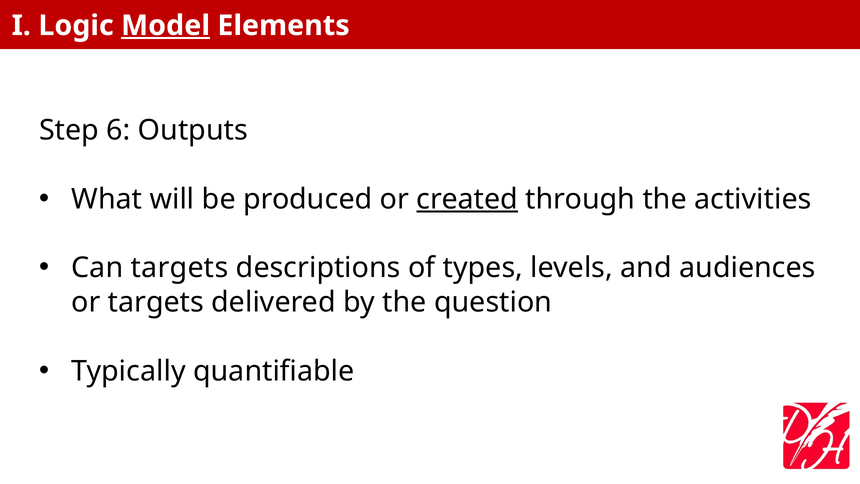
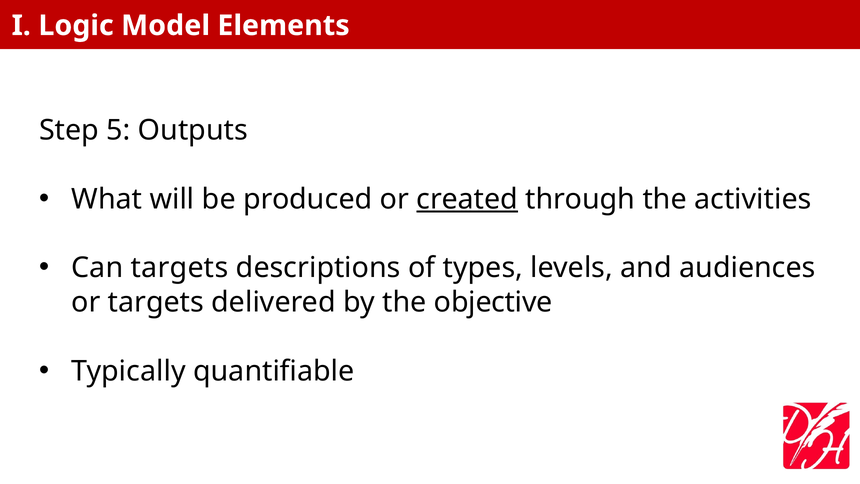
Model underline: present -> none (166, 26)
6: 6 -> 5 (118, 130)
question: question -> objective (493, 302)
